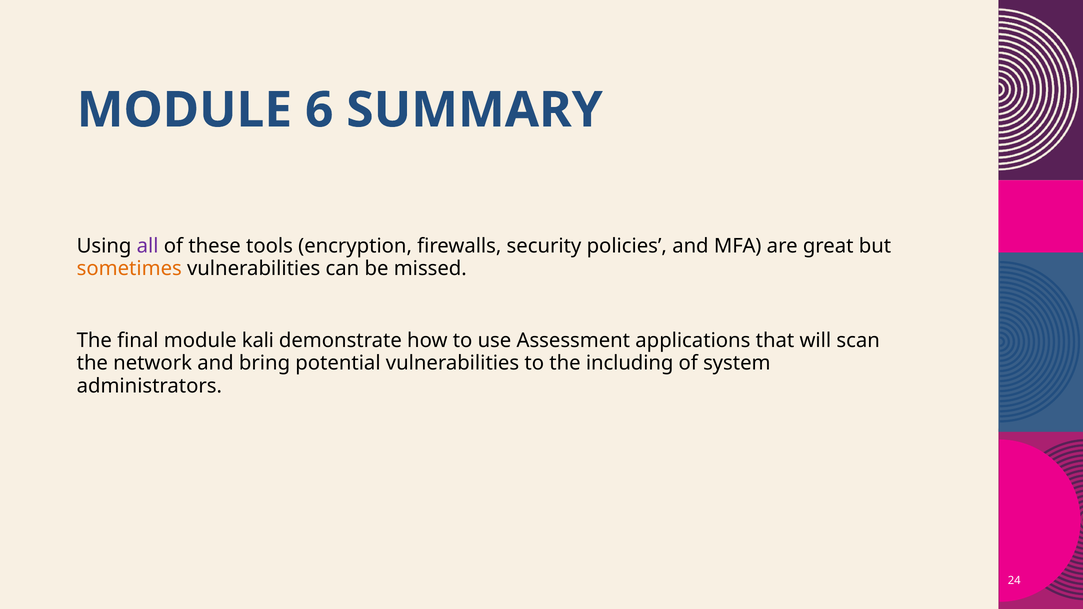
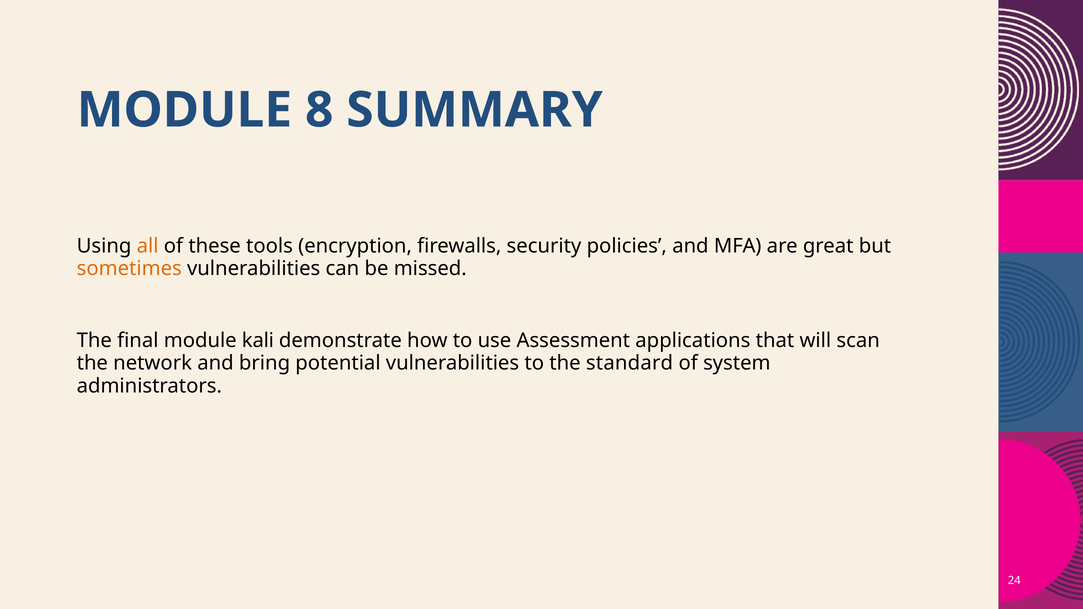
6: 6 -> 8 (319, 110)
all colour: purple -> orange (148, 246)
including: including -> standard (630, 363)
